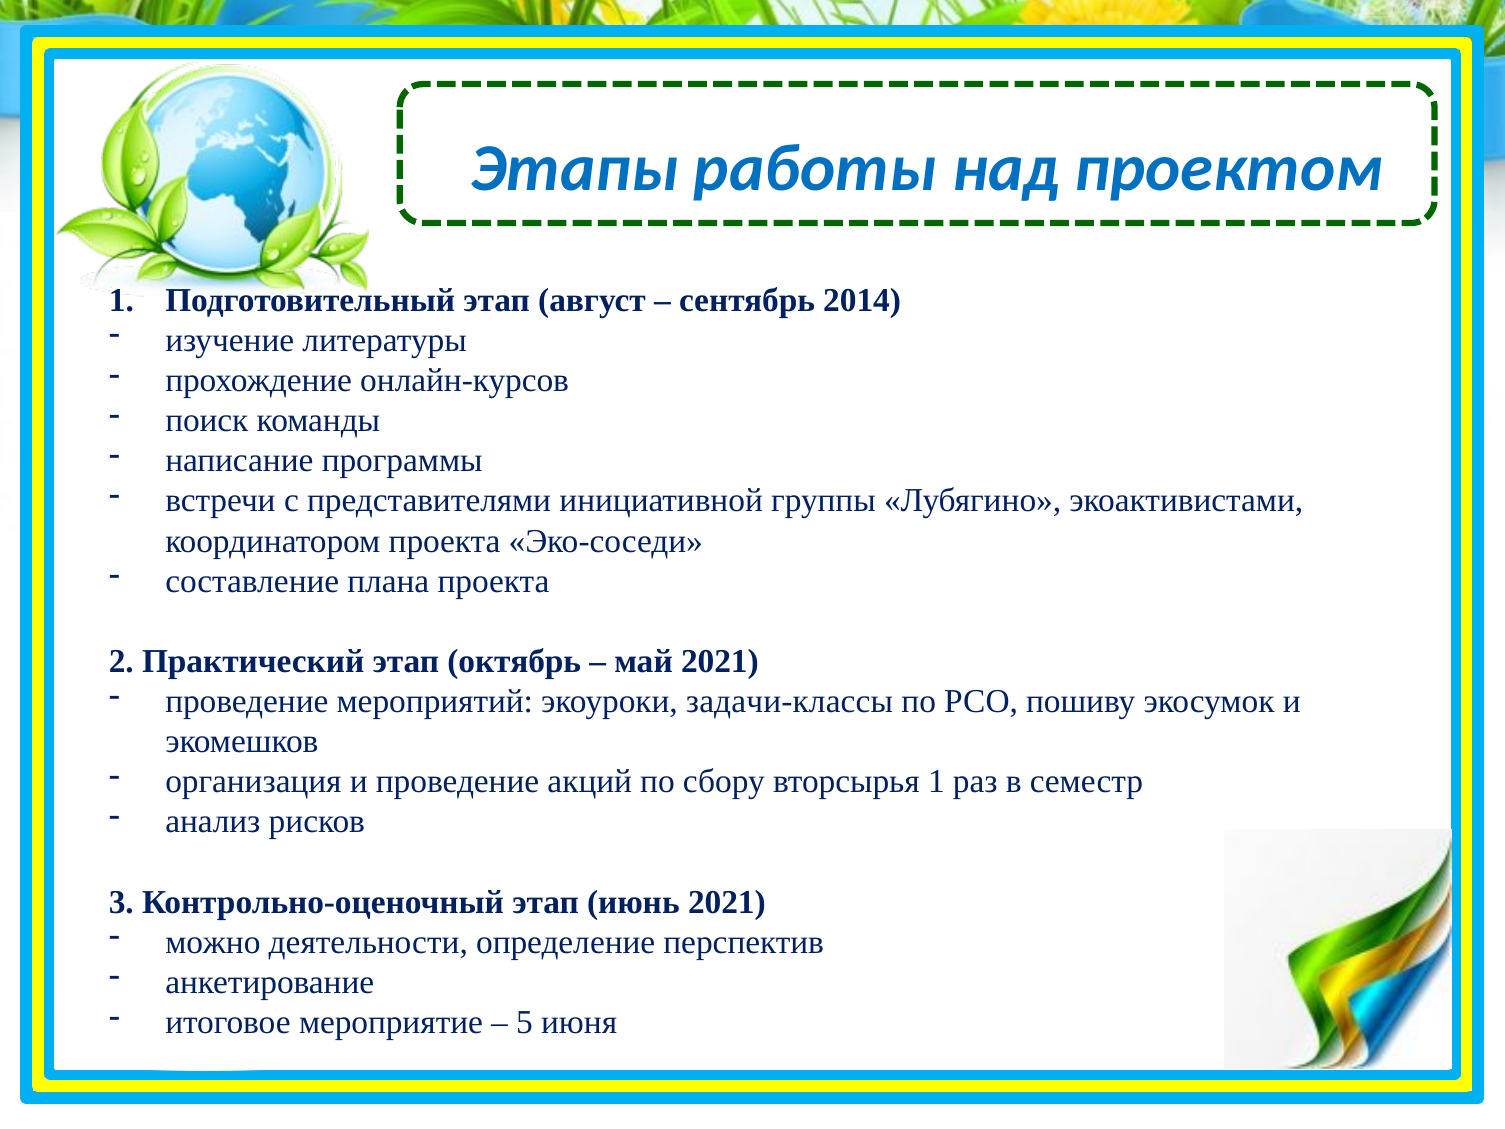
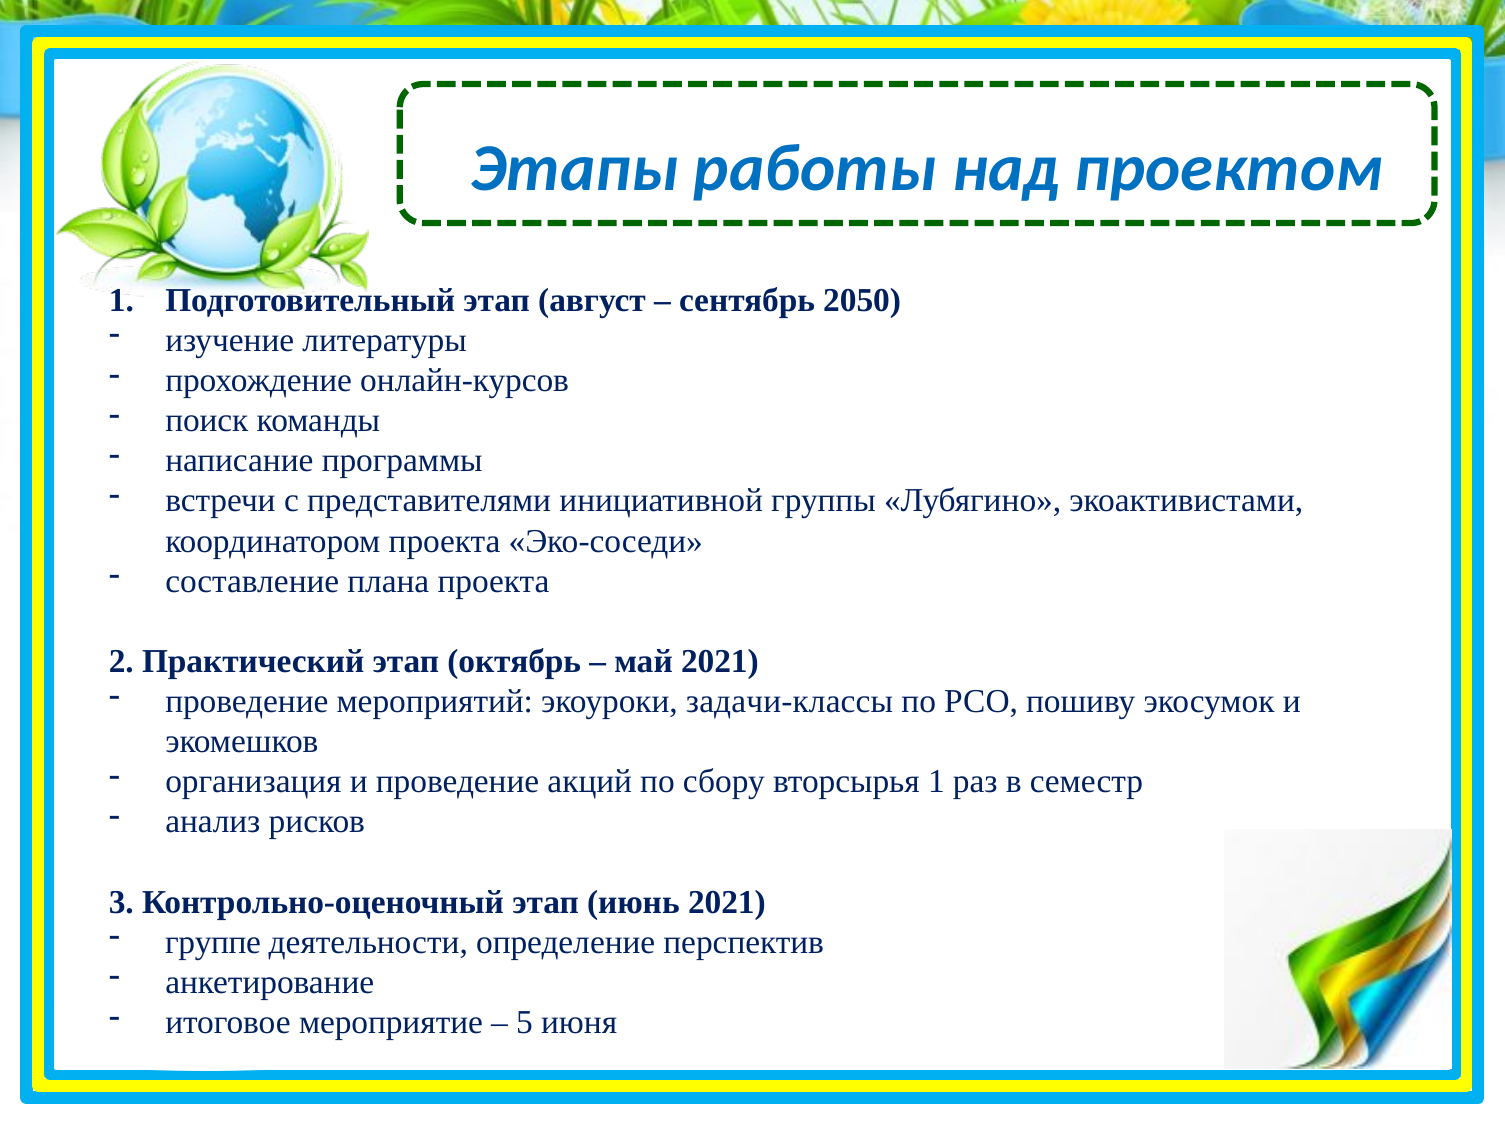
2014: 2014 -> 2050 (862, 300)
можно: можно -> группе (213, 942)
